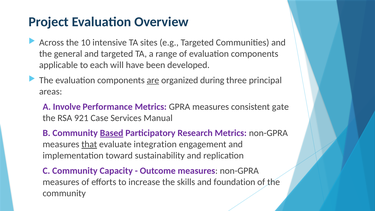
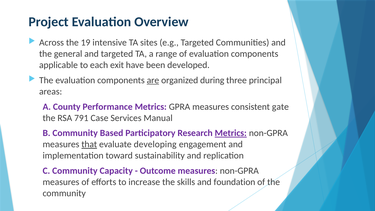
10: 10 -> 19 (86, 43)
will: will -> exit (117, 65)
Involve: Involve -> County (67, 107)
921: 921 -> 791 (81, 118)
Based underline: present -> none (112, 133)
Metrics underline: none -> present (231, 133)
integration: integration -> developing (155, 144)
